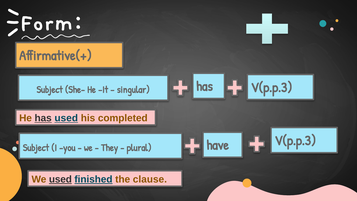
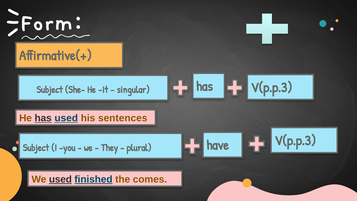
completed: completed -> sentences (123, 118)
clause: clause -> comes (150, 179)
